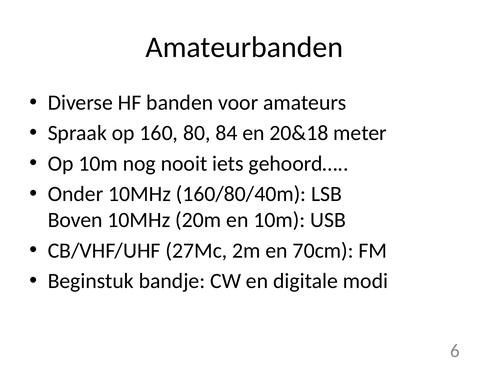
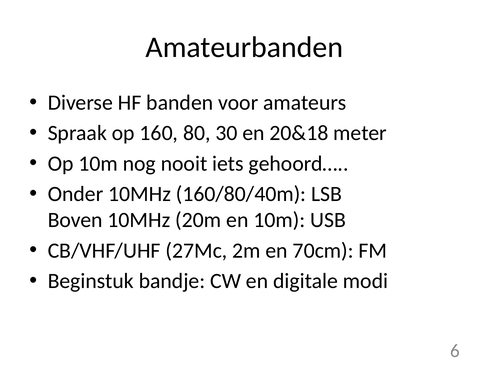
84: 84 -> 30 (226, 133)
